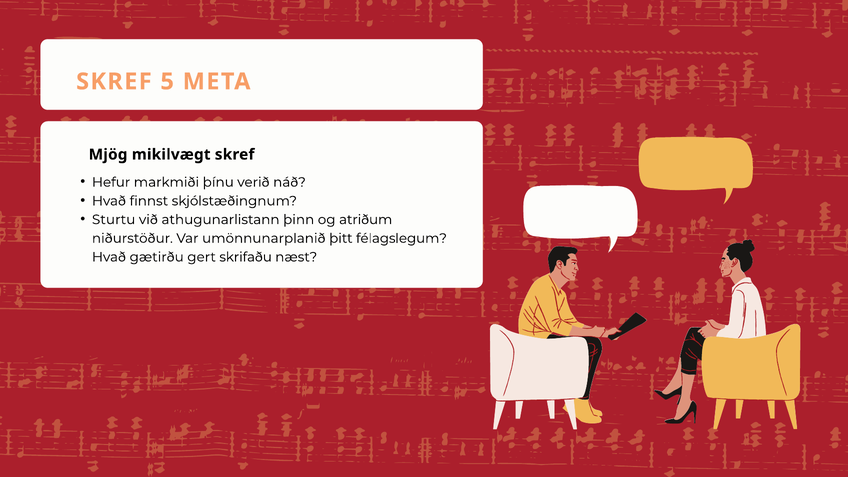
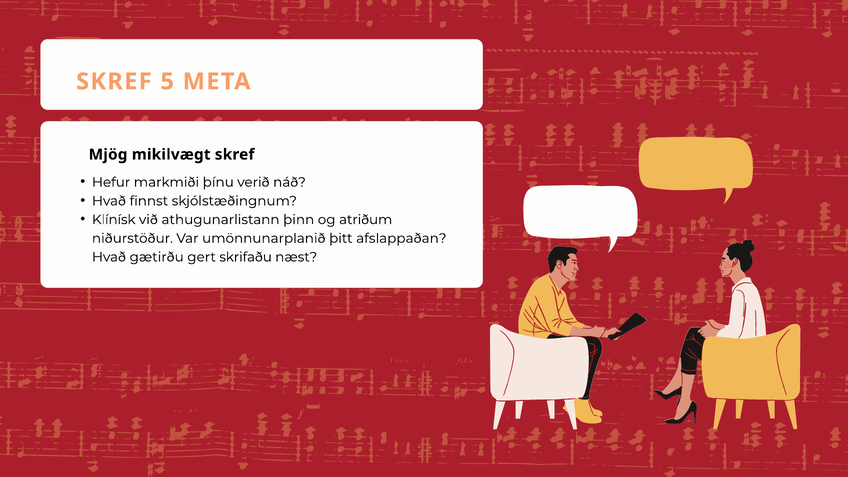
Sturtu: Sturtu -> Klínísk (114, 220)
félagslegum: félagslegum -> afslappaðan (401, 238)
